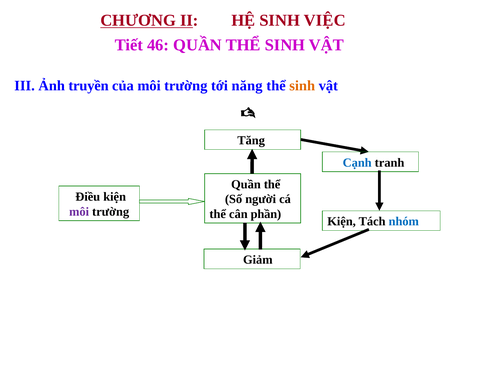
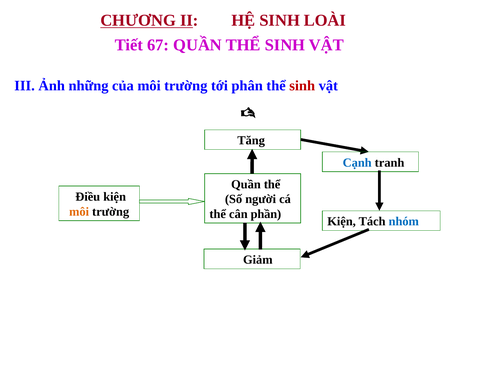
VIỆC: VIỆC -> LOÀI (325, 20)
46: 46 -> 67 (158, 45)
truyền: truyền -> những (89, 86)
năng: năng -> phân (247, 86)
sinh colour: orange -> red (302, 86)
môi colour: purple -> orange (79, 212)
